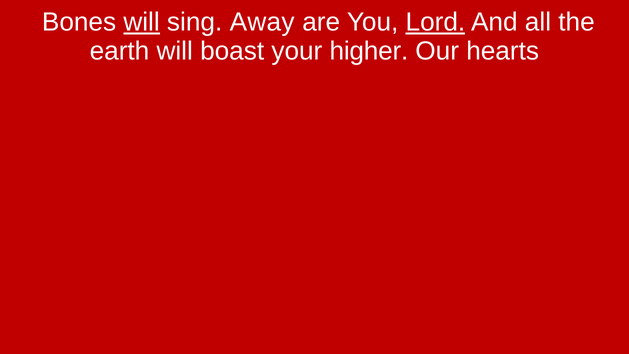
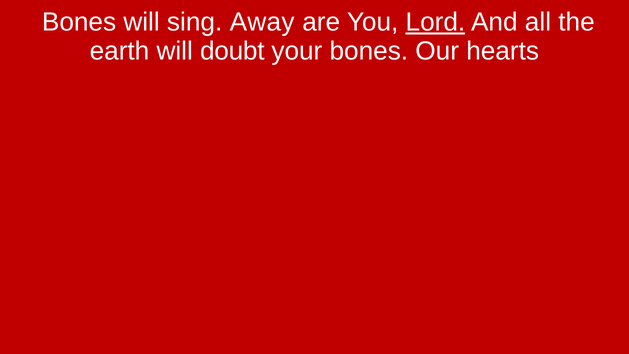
will underline: present -> none (142, 22)
boast: boast -> doubt (232, 51)
your higher: higher -> bones (369, 51)
